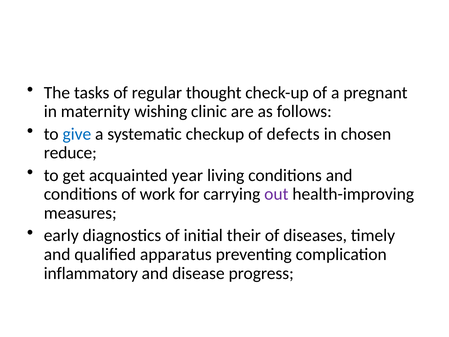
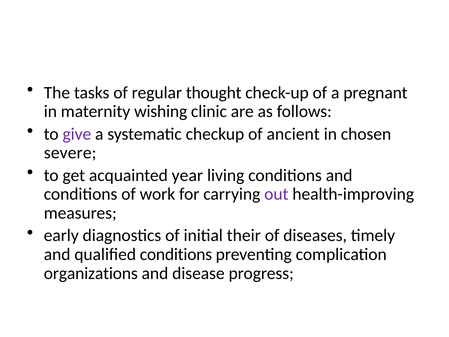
give colour: blue -> purple (77, 134)
defects: defects -> ancient (293, 134)
reduce: reduce -> severe (70, 153)
qualified apparatus: apparatus -> conditions (176, 254)
inflammatory: inflammatory -> organizations (91, 273)
